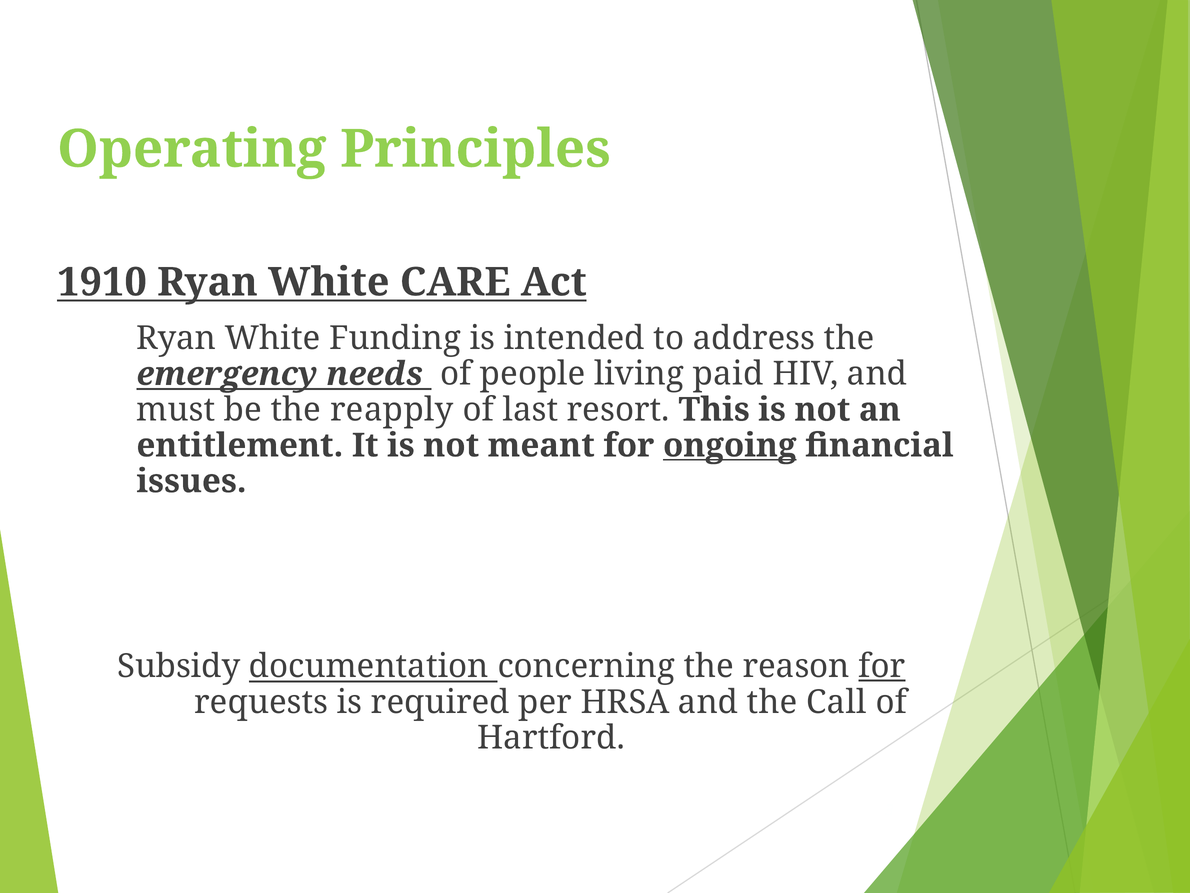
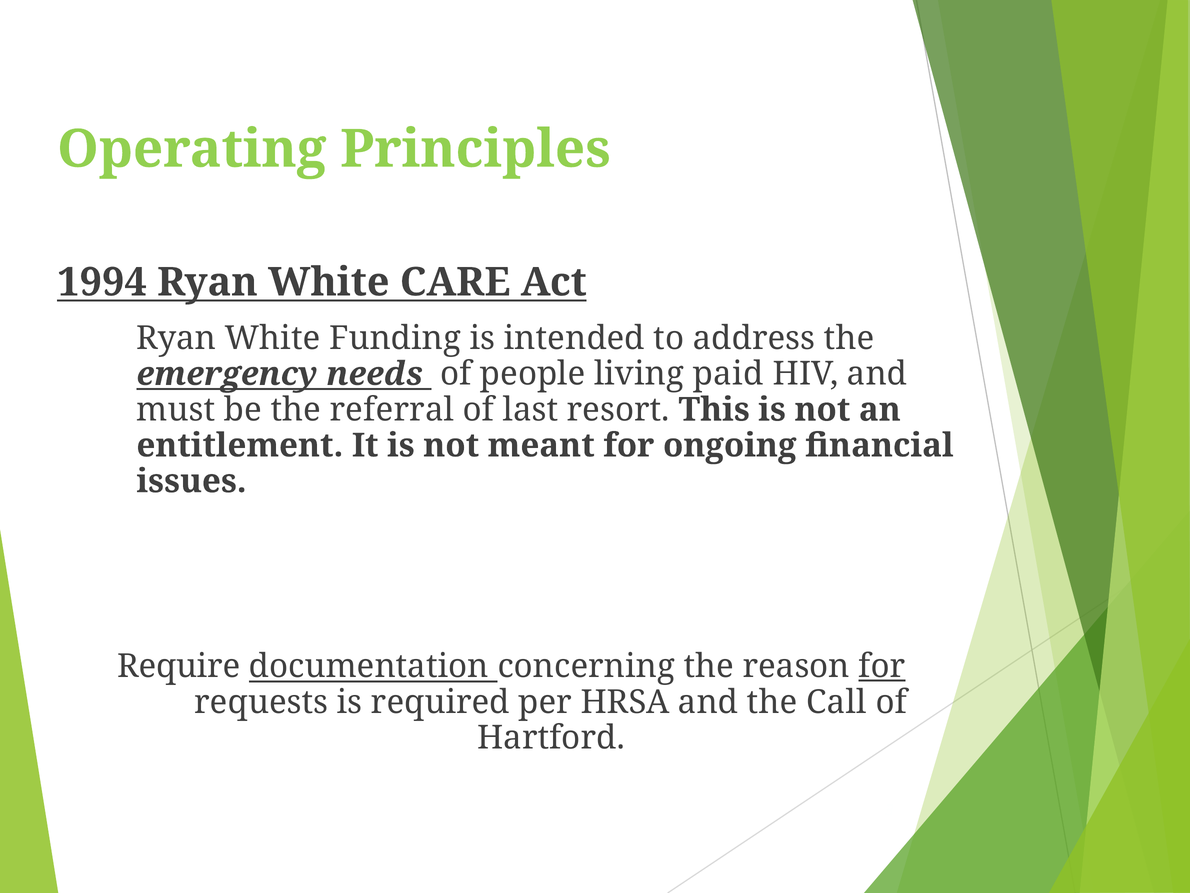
1910: 1910 -> 1994 (102, 282)
reapply: reapply -> referral (392, 410)
ongoing underline: present -> none (730, 445)
Subsidy: Subsidy -> Require (179, 666)
